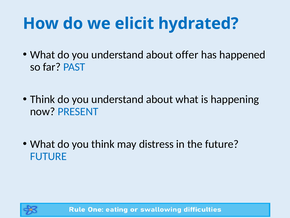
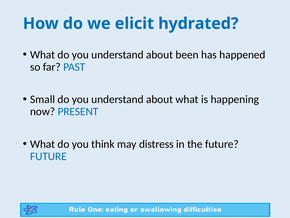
offer: offer -> been (187, 55)
Think: Think -> Small (43, 99)
